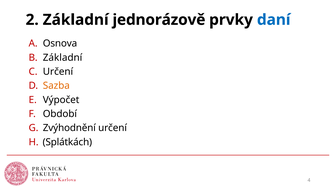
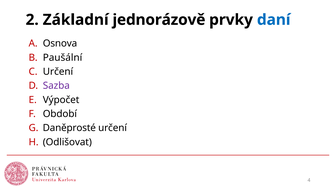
Základní: Základní -> Paušální (63, 58)
Sazba colour: orange -> purple (56, 86)
Zvýhodnění: Zvýhodnění -> Daněprosté (69, 128)
Splátkách: Splátkách -> Odlišovat (67, 142)
